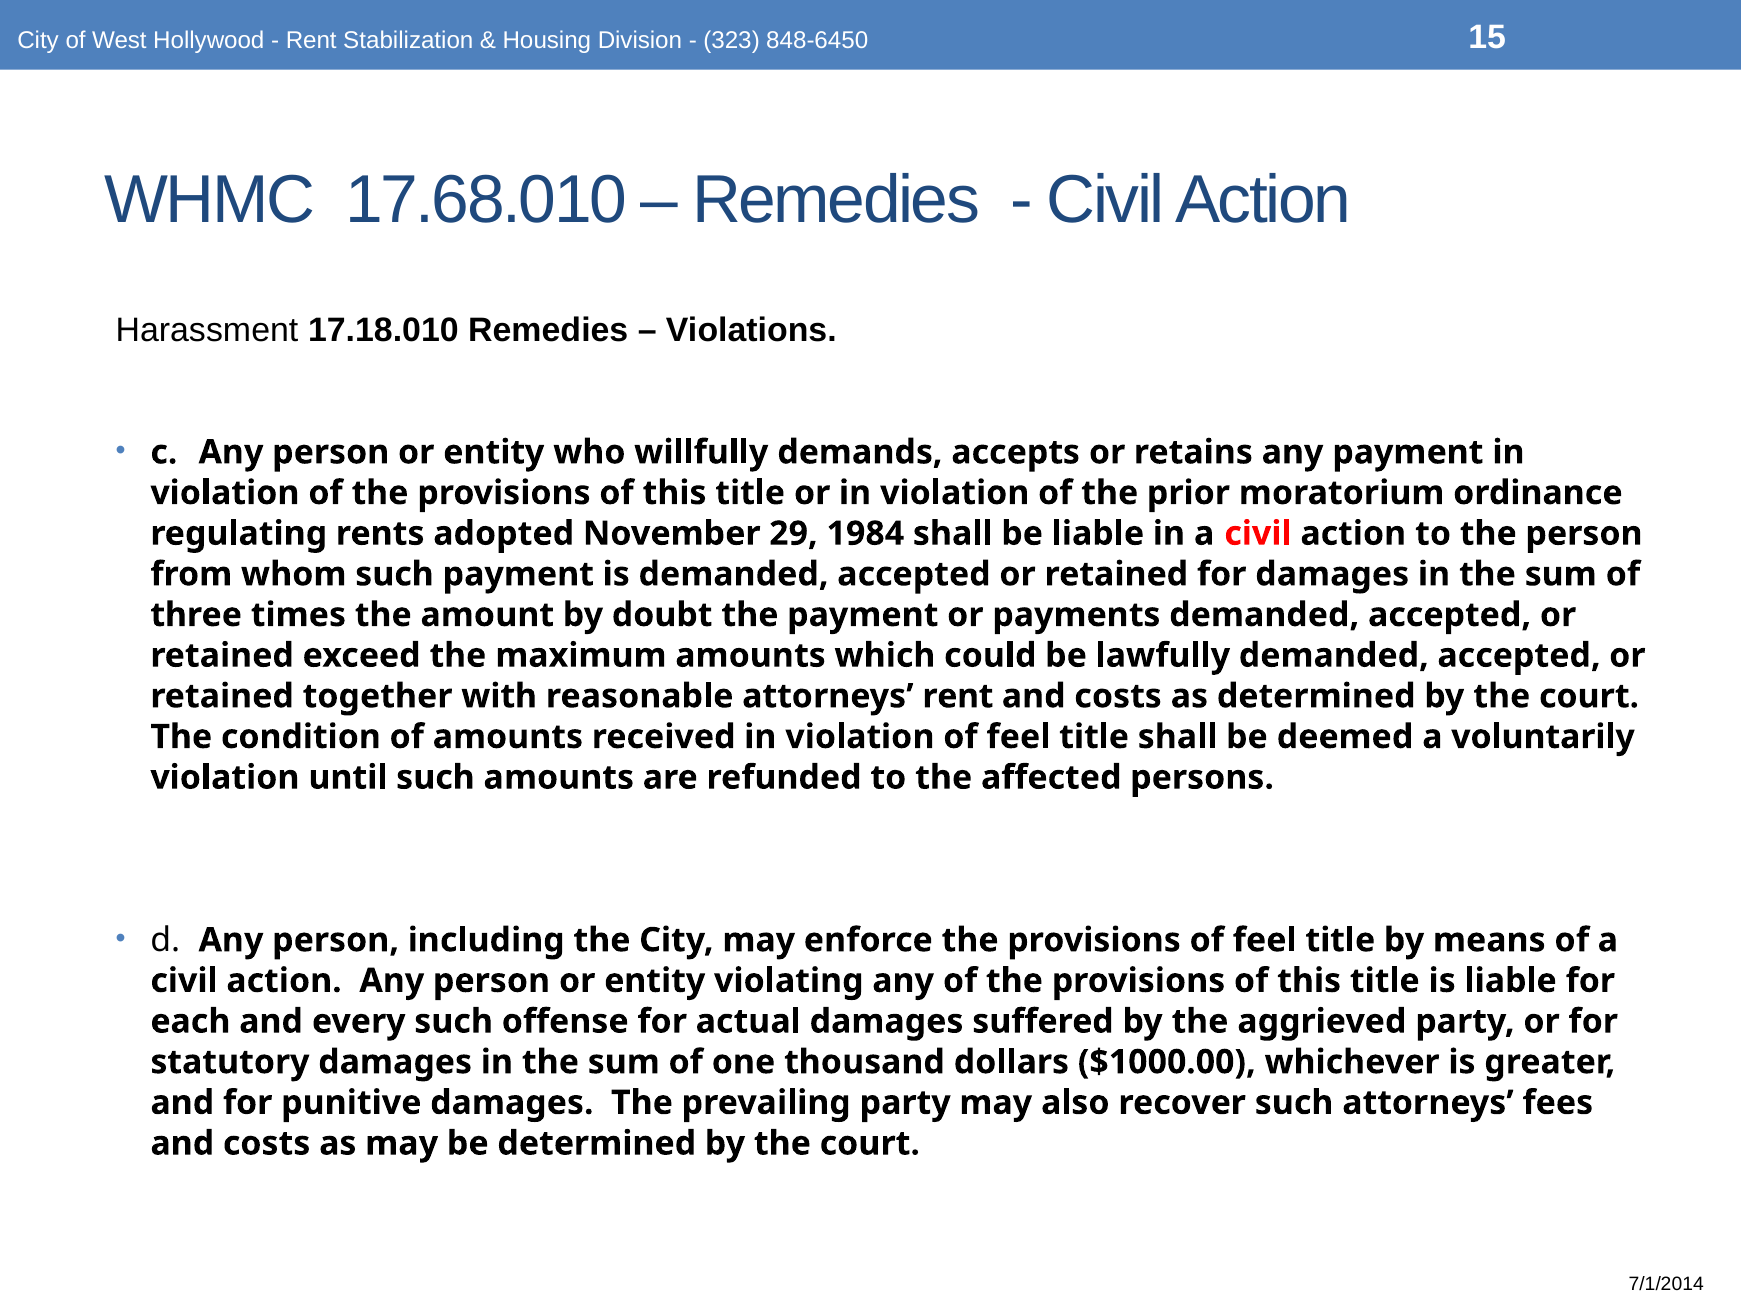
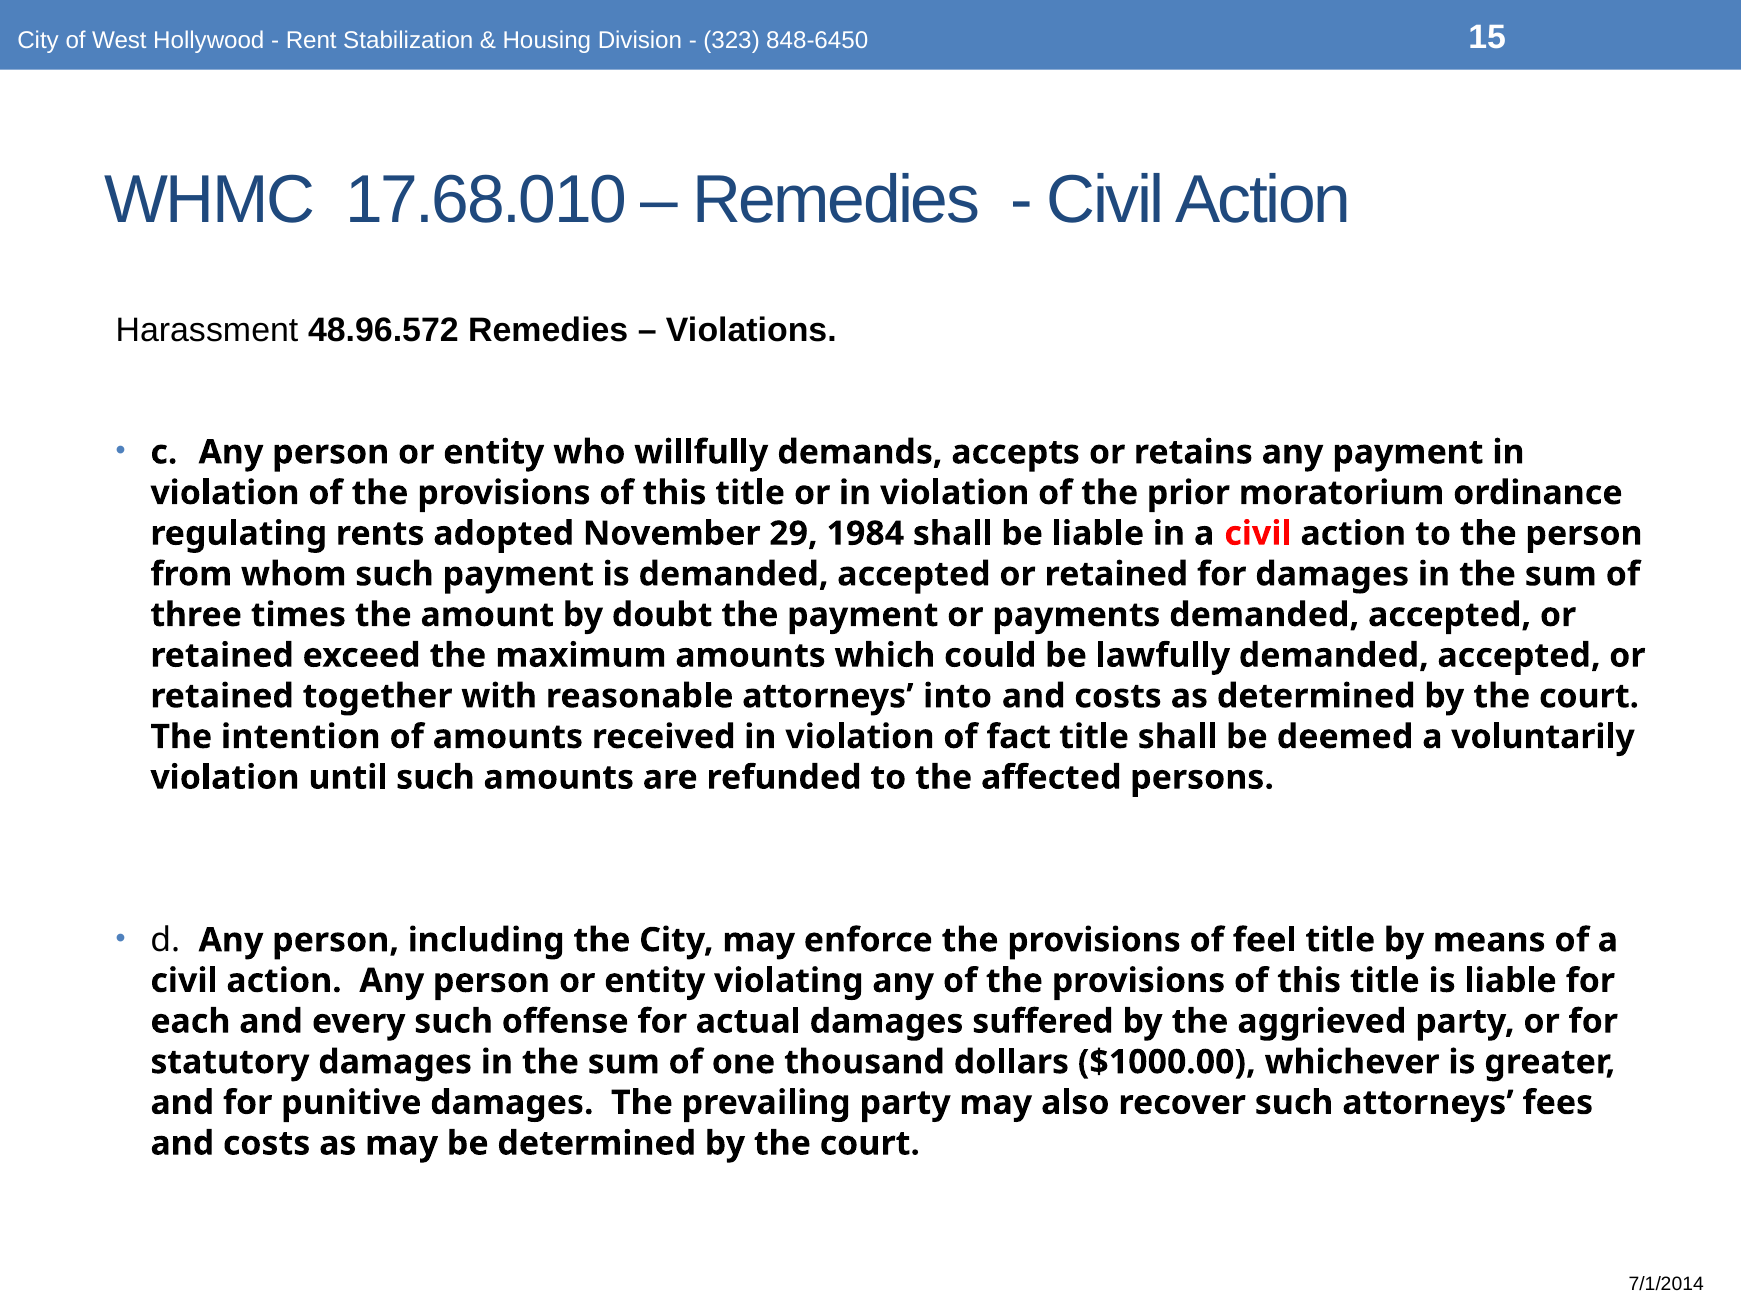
17.18.010: 17.18.010 -> 48.96.572 (383, 330)
attorneys rent: rent -> into (958, 696)
condition: condition -> intention (301, 737)
violation of feel: feel -> fact (1019, 737)
